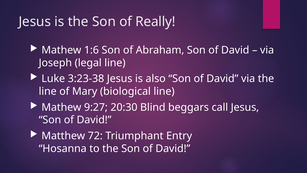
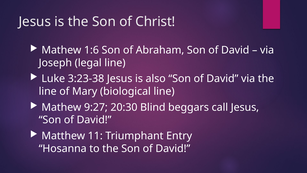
Really: Really -> Christ (155, 22)
72: 72 -> 11 (95, 136)
